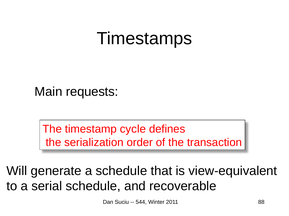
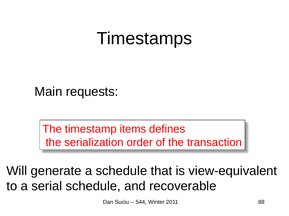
cycle: cycle -> items (133, 129)
